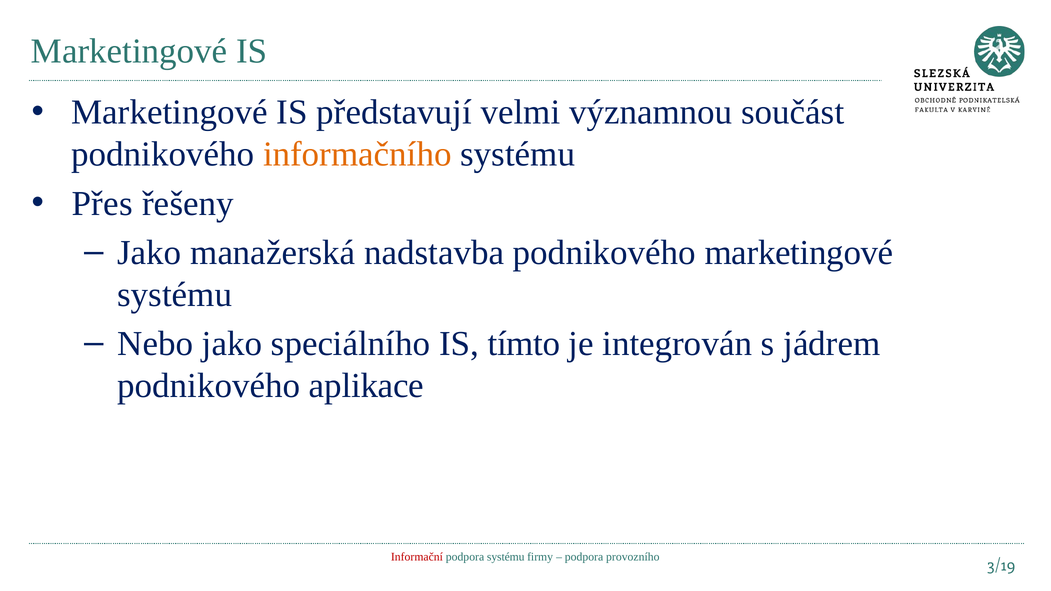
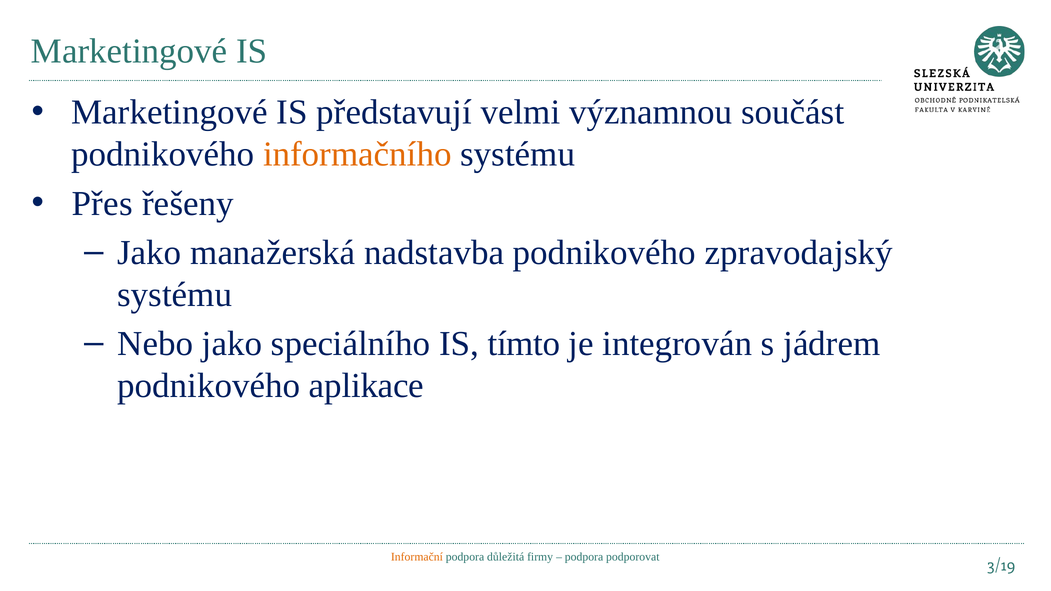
podnikového marketingové: marketingové -> zpravodajský (799, 253)
Informační colour: red -> orange (417, 557)
podpora systému: systému -> důležitá (506, 557)
provozního: provozního -> podporovat (633, 557)
